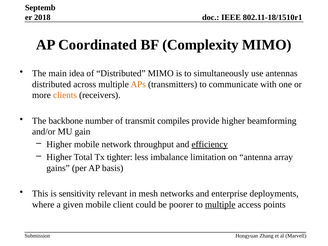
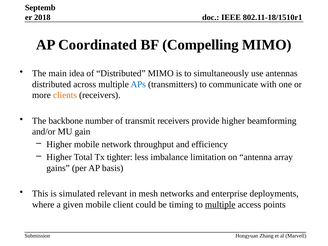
Complexity: Complexity -> Compelling (200, 45)
APs colour: orange -> blue (138, 84)
transmit compiles: compiles -> receivers (173, 121)
efficiency underline: present -> none (210, 144)
sensitivity: sensitivity -> simulated (77, 194)
poorer: poorer -> timing (181, 205)
